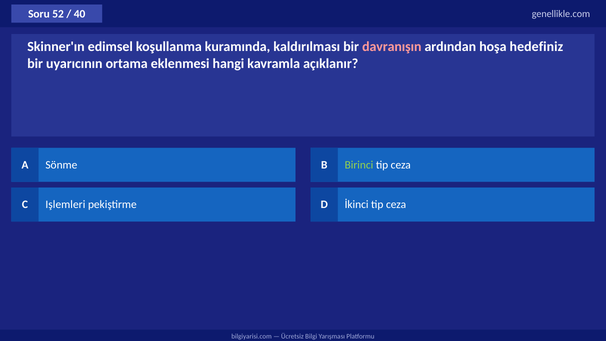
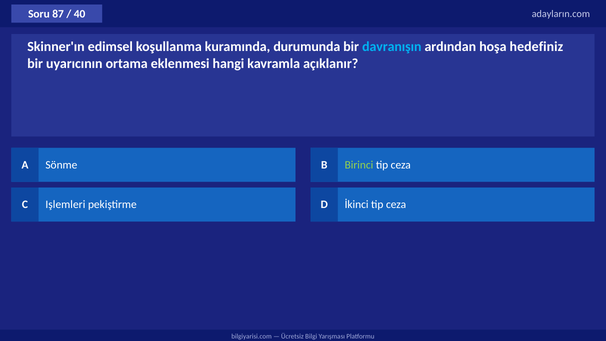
52: 52 -> 87 (58, 14)
genellikle.com: genellikle.com -> adayların.com (561, 14)
kaldırılması: kaldırılması -> durumunda (307, 47)
davranışın colour: pink -> light blue (392, 47)
